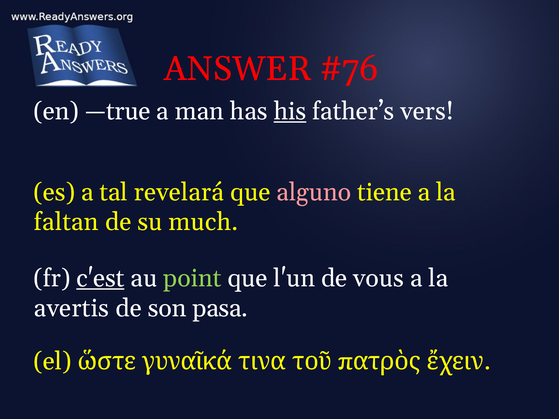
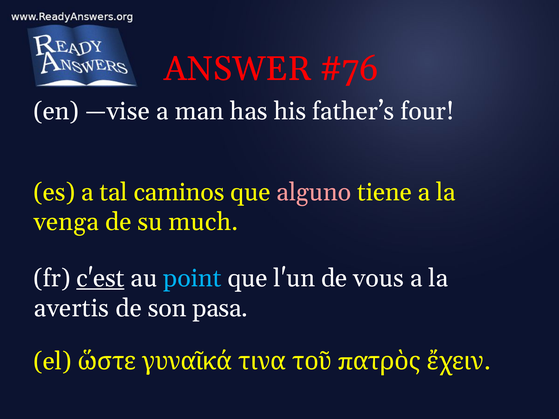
—true: —true -> —vise (118, 111)
his underline: present -> none (290, 111)
vers: vers -> four (427, 111)
revelará: revelará -> caminos (179, 192)
faltan: faltan -> venga (66, 222)
point colour: light green -> light blue (192, 279)
